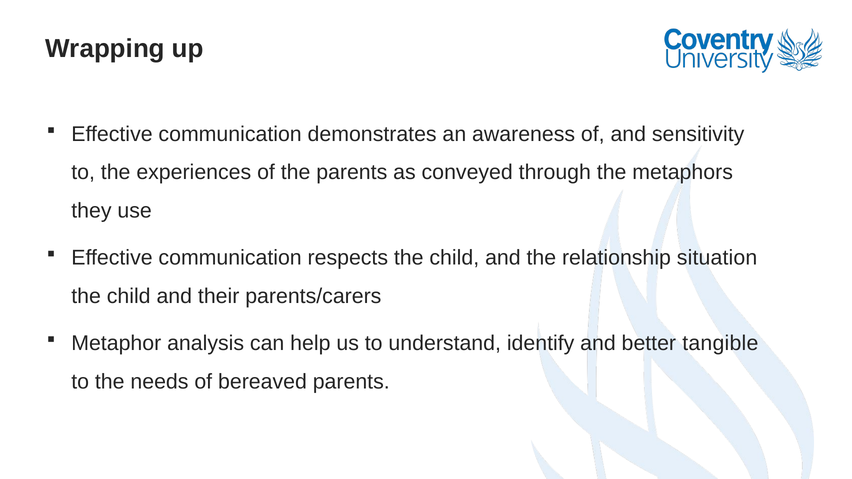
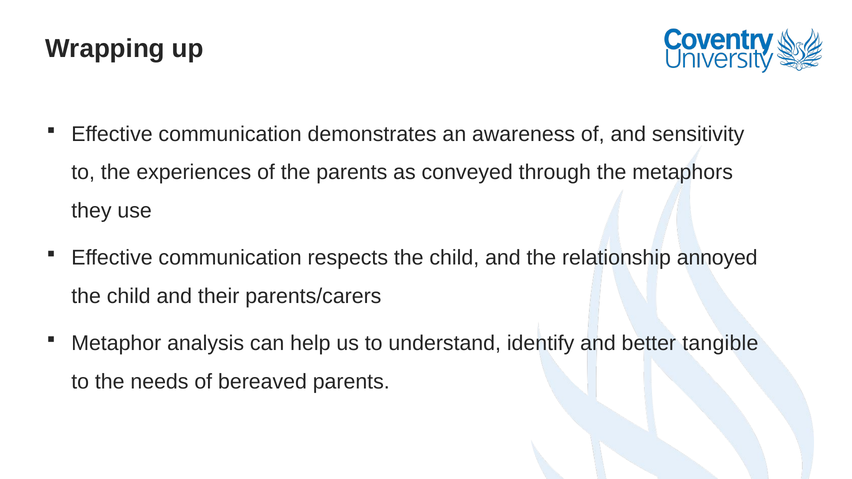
situation: situation -> annoyed (717, 258)
